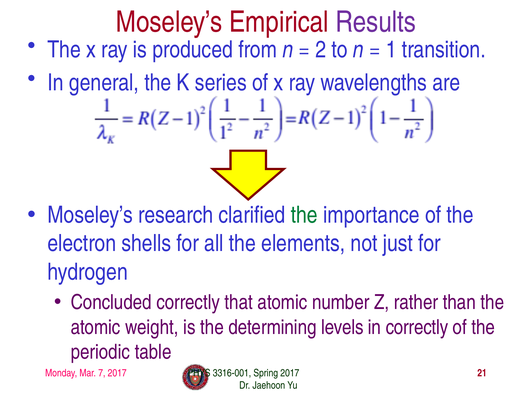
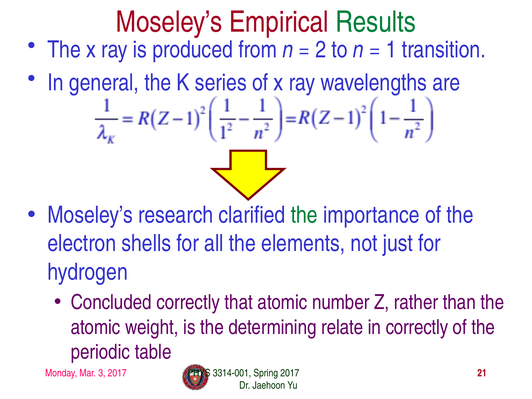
Results colour: purple -> green (376, 22)
levels: levels -> relate (342, 327)
7: 7 -> 3 (102, 373)
3316-001: 3316-001 -> 3314-001 (232, 373)
